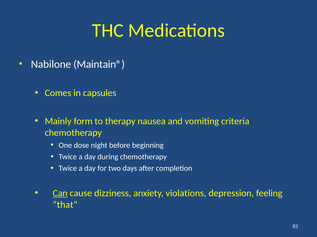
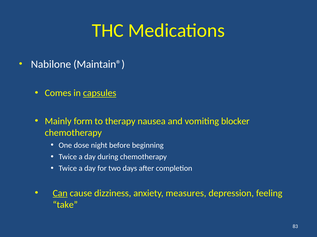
capsules underline: none -> present (100, 93)
criteria: criteria -> blocker (235, 121)
violations: violations -> measures (186, 194)
that: that -> take (65, 205)
